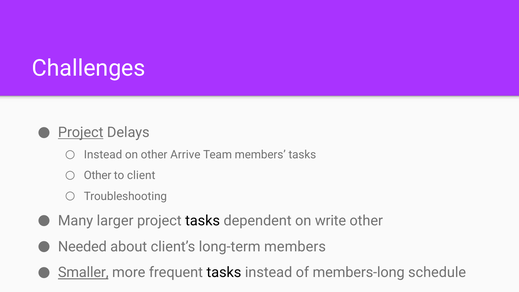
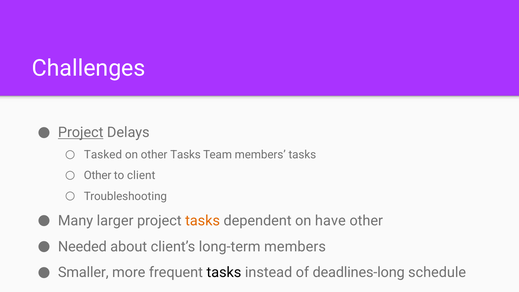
Instead: Instead -> Tasked (103, 155)
other Arrive: Arrive -> Tasks (185, 155)
tasks colour: black -> orange (203, 221)
write: write -> have (330, 221)
Smaller underline: present -> none (83, 272)
members-long: members-long -> deadlines-long (359, 272)
